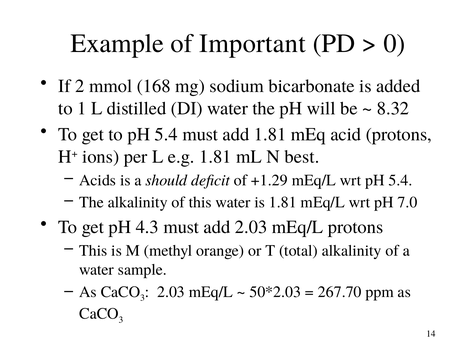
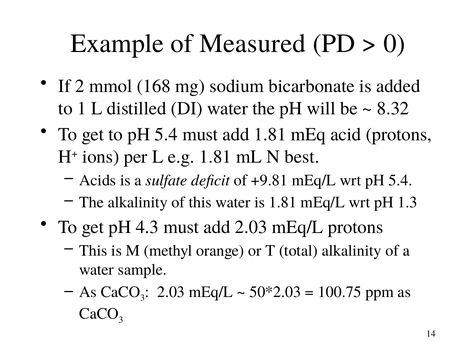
Important: Important -> Measured (253, 44)
should: should -> sulfate (166, 180)
+1.29: +1.29 -> +9.81 (269, 180)
7.0: 7.0 -> 1.3 (407, 202)
267.70: 267.70 -> 100.75 (340, 292)
